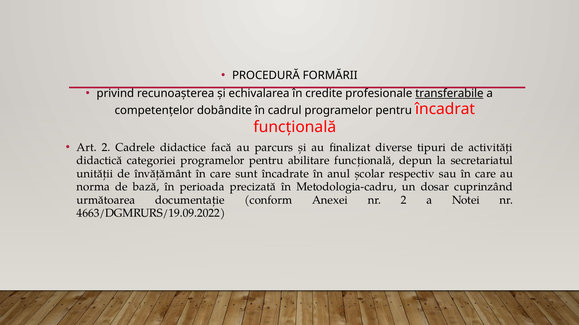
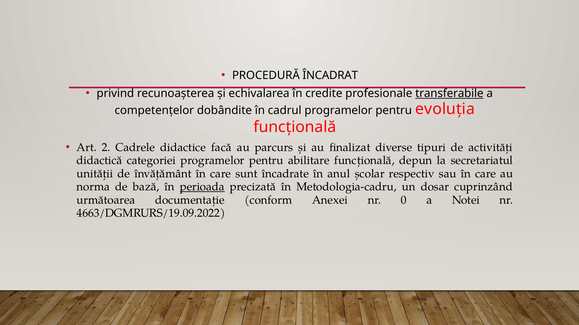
FORMĂRII: FORMĂRII -> ÎNCADRAT (330, 75)
încadrat: încadrat -> evoluția (445, 109)
perioada underline: none -> present (202, 187)
nr 2: 2 -> 0 (404, 200)
